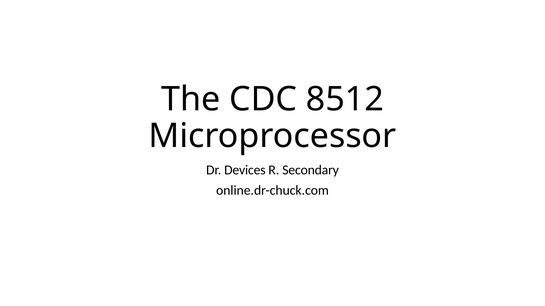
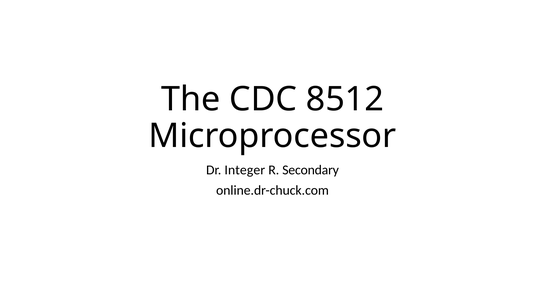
Devices: Devices -> Integer (245, 170)
